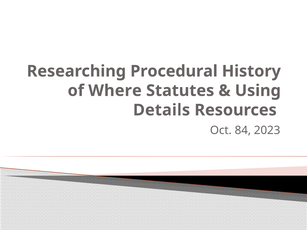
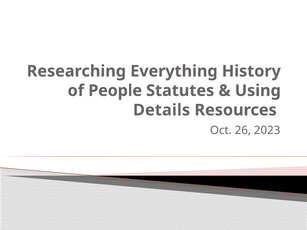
Procedural: Procedural -> Everything (174, 71)
Where: Where -> People (115, 91)
84: 84 -> 26 (243, 130)
